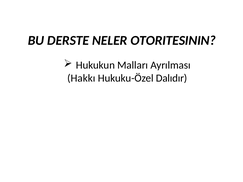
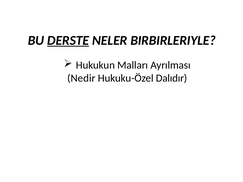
DERSTE underline: none -> present (68, 40)
OTORITESININ: OTORITESININ -> BIRBIRLERIYLE (173, 40)
Hakkı: Hakkı -> Nedir (81, 78)
